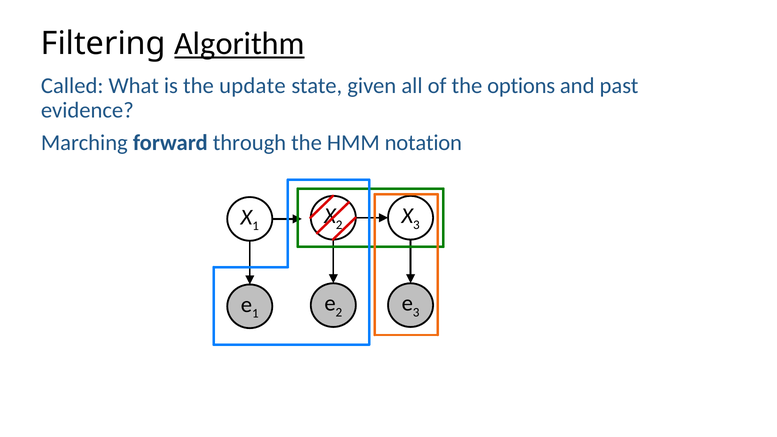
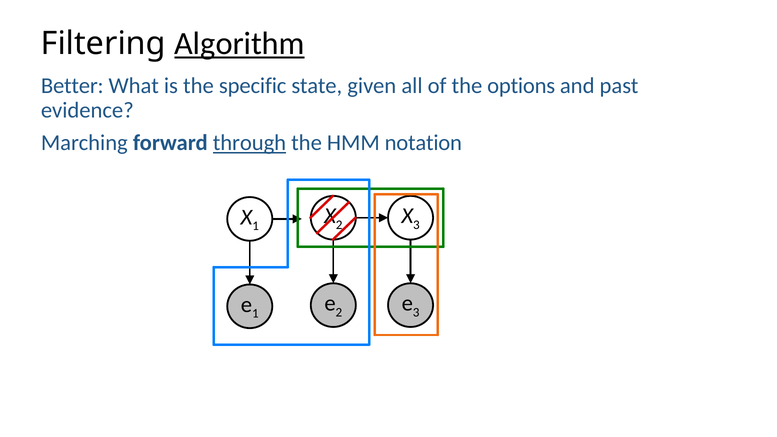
Called: Called -> Better (72, 86)
update: update -> specific (253, 86)
through underline: none -> present (249, 143)
